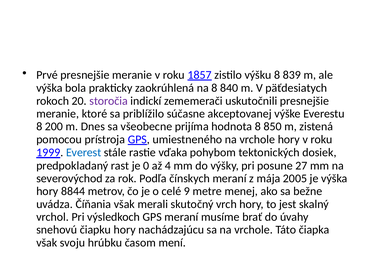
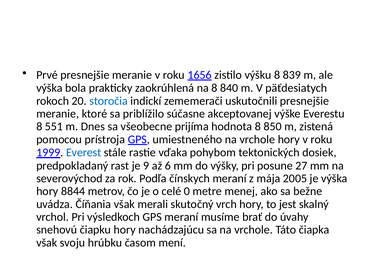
1857: 1857 -> 1656 (200, 75)
storočia colour: purple -> blue (109, 101)
200: 200 -> 551 (54, 127)
0: 0 -> 9 (146, 166)
4: 4 -> 6 (168, 166)
9: 9 -> 0 (187, 191)
